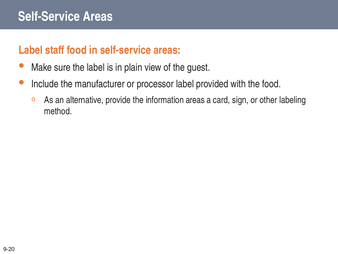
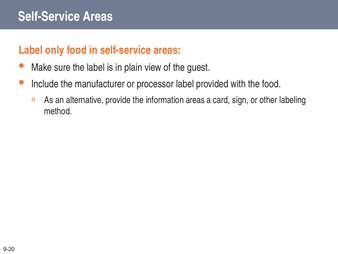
staff: staff -> only (55, 50)
